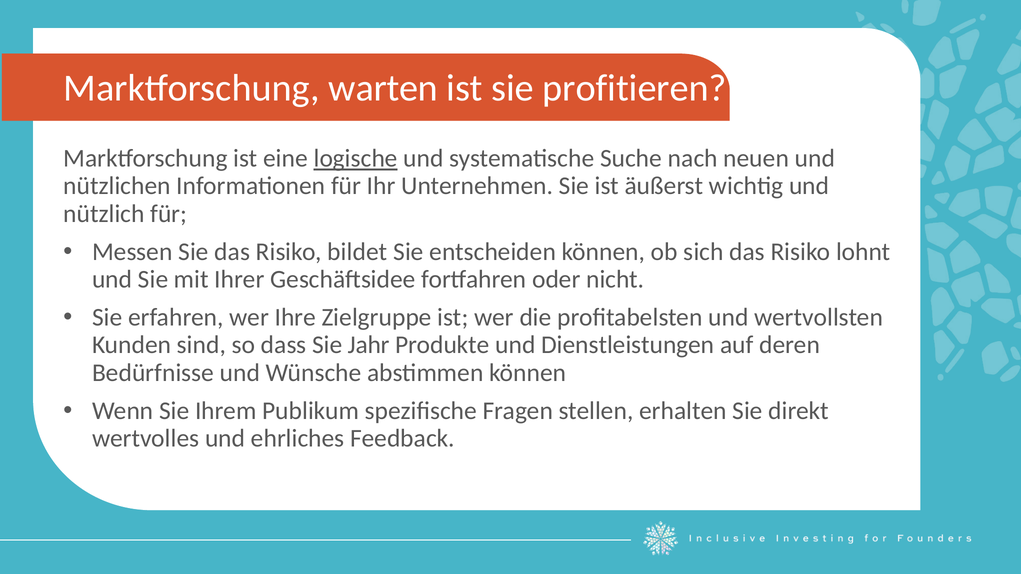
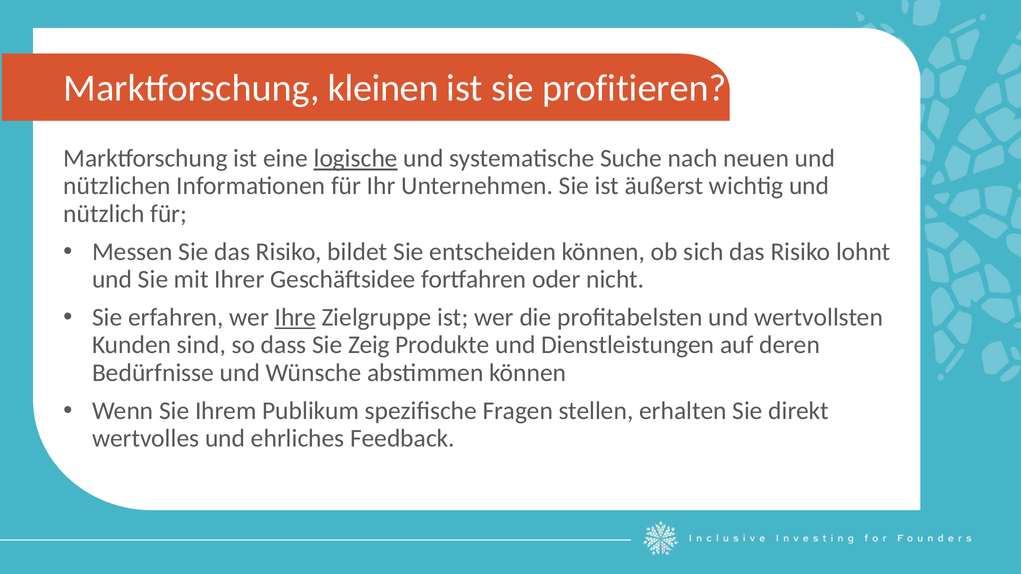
warten: warten -> kleinen (383, 88)
Ihre underline: none -> present (295, 318)
Jahr: Jahr -> Zeig (369, 345)
